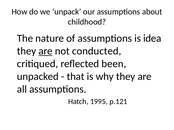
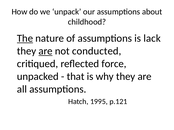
The underline: none -> present (25, 38)
idea: idea -> lack (152, 38)
been: been -> force (114, 64)
